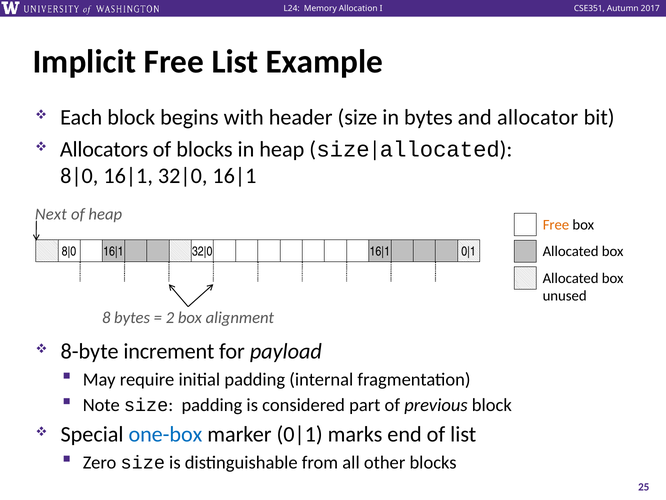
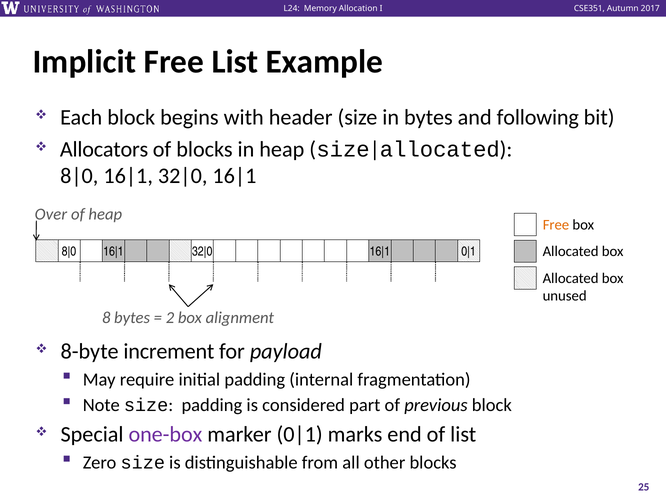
allocator: allocator -> following (538, 117)
Next: Next -> Over (51, 214)
one-box colour: blue -> purple (165, 434)
